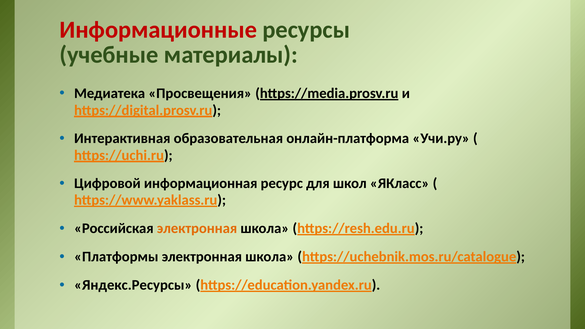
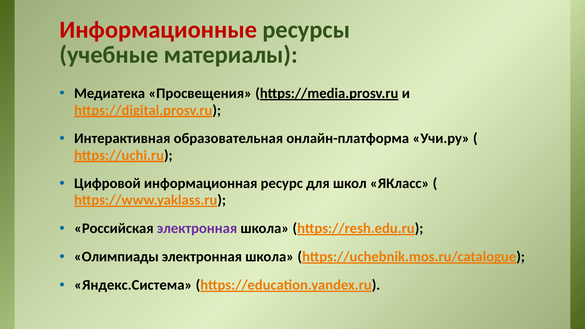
электронная colour: orange -> purple (197, 229)
Платформы: Платформы -> Олимпиады (116, 257)
Яндекс.Ресурсы: Яндекс.Ресурсы -> Яндекс.Система (133, 285)
